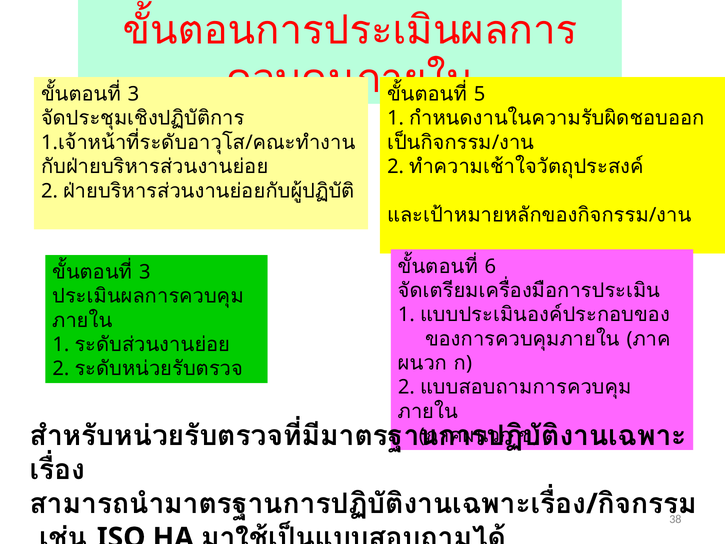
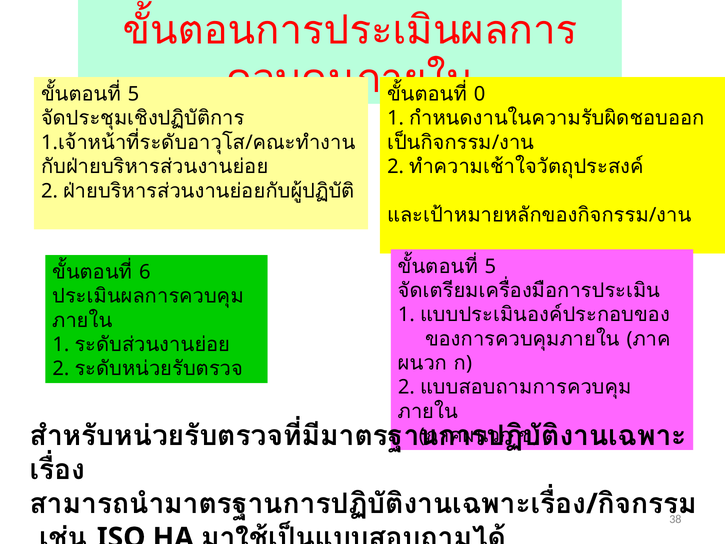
3: 3 -> 5 (133, 94)
5: 5 -> 0 (480, 94)
6: 6 -> 5 (490, 266)
3: 3 -> 6 (145, 272)
